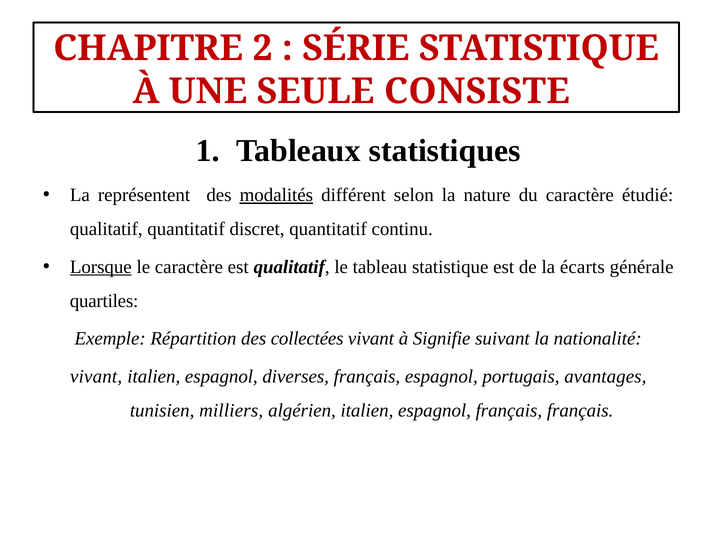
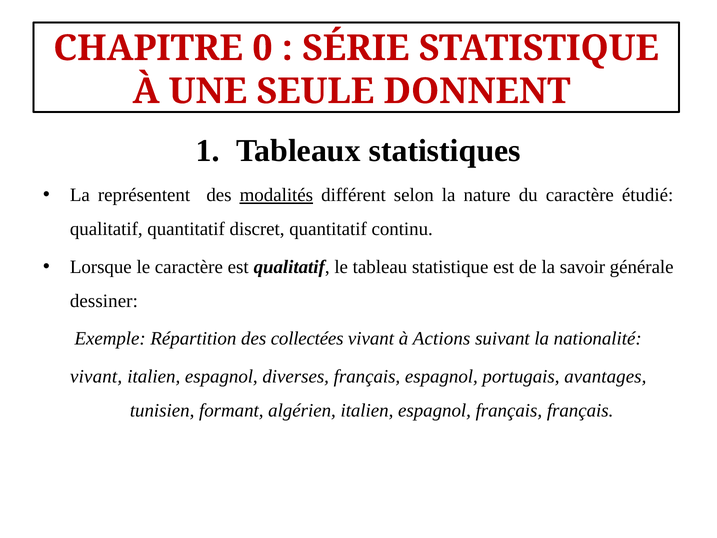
2: 2 -> 0 (262, 48)
CONSISTE: CONSISTE -> DONNENT (477, 91)
Lorsque underline: present -> none (101, 267)
écarts: écarts -> savoir (582, 267)
quartiles: quartiles -> dessiner (104, 301)
Signifie: Signifie -> Actions (442, 339)
milliers: milliers -> formant (231, 410)
